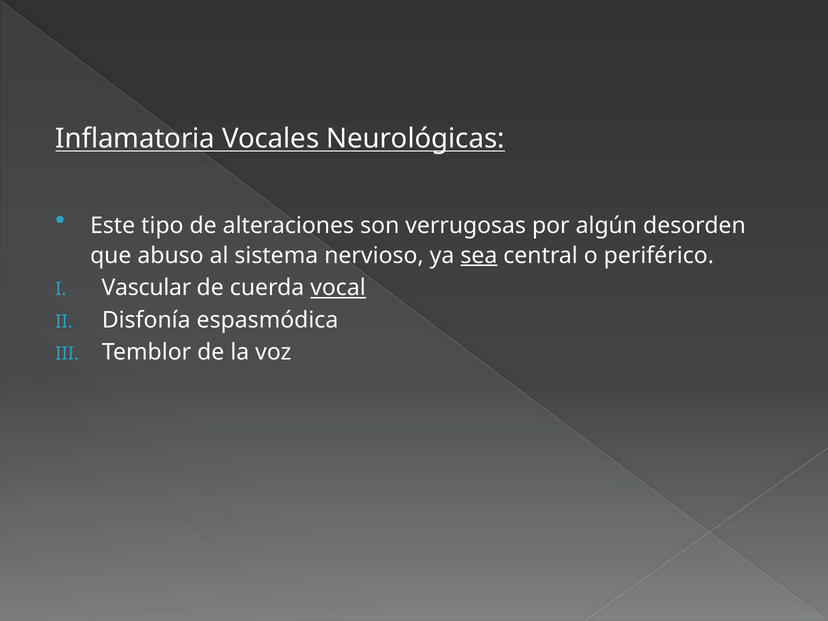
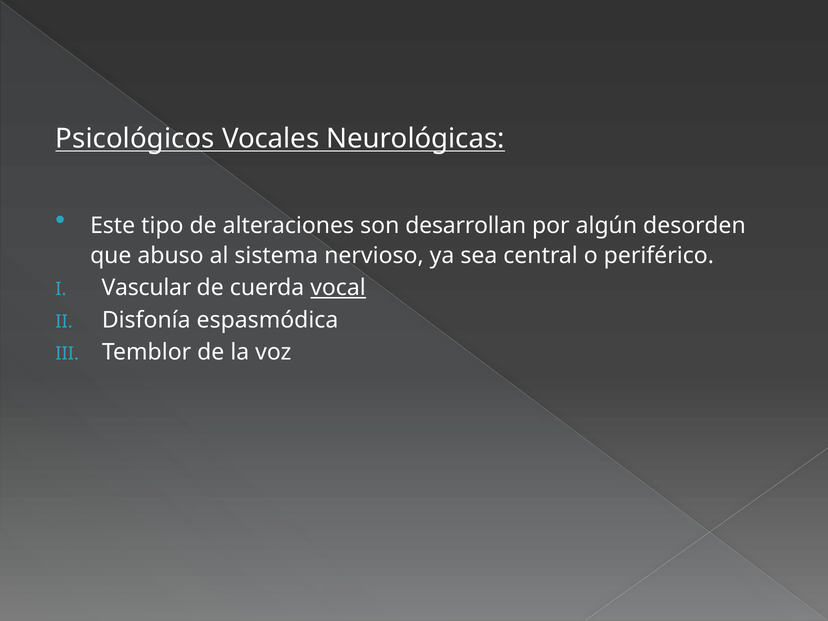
Inflamatoria: Inflamatoria -> Psicológicos (135, 138)
verrugosas: verrugosas -> desarrollan (466, 226)
sea underline: present -> none (479, 255)
